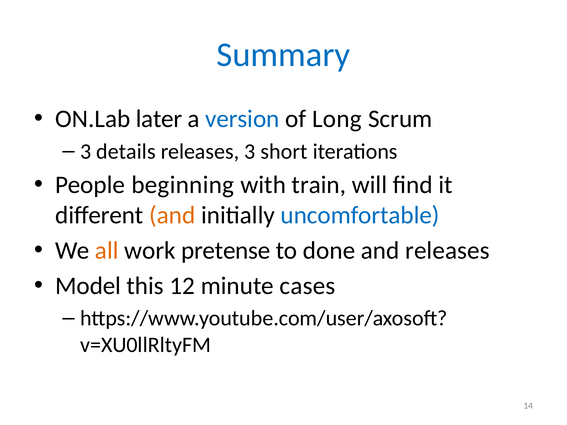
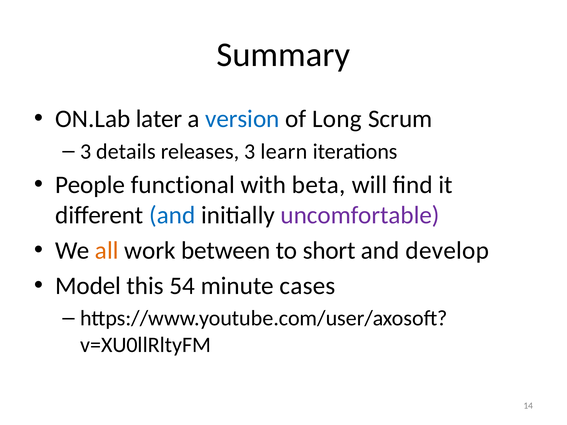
Summary colour: blue -> black (283, 55)
short: short -> learn (284, 151)
beginning: beginning -> functional (183, 185)
train: train -> beta (319, 185)
and colour: orange -> blue (172, 215)
uncomfortable colour: blue -> purple (360, 215)
pretense: pretense -> between (226, 251)
done: done -> short (329, 251)
and releases: releases -> develop (447, 251)
12: 12 -> 54 (182, 286)
